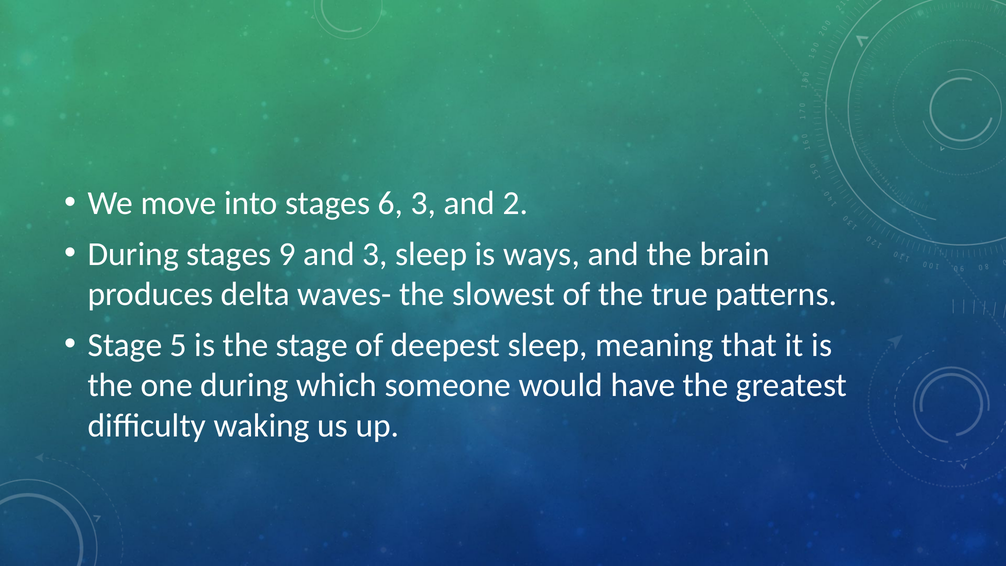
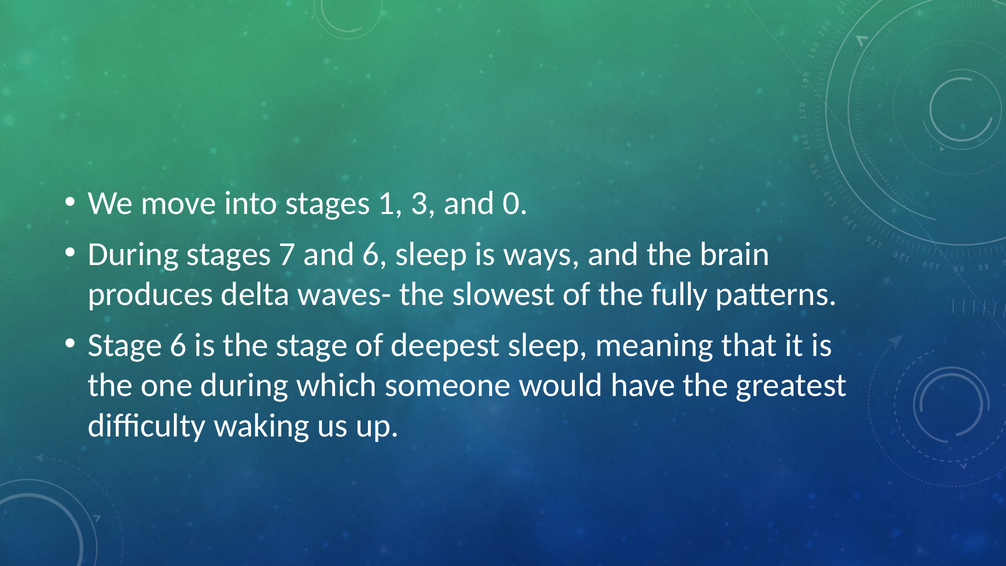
6: 6 -> 1 (390, 203)
2: 2 -> 0 (515, 203)
9: 9 -> 7 (287, 254)
and 3: 3 -> 6 (375, 254)
true: true -> fully (680, 294)
Stage 5: 5 -> 6 (178, 345)
